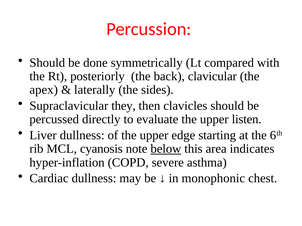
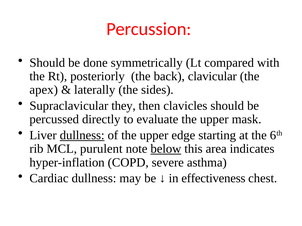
listen: listen -> mask (247, 120)
dullness underline: none -> present (82, 136)
cyanosis: cyanosis -> purulent (101, 149)
monophonic: monophonic -> effectiveness (213, 179)
